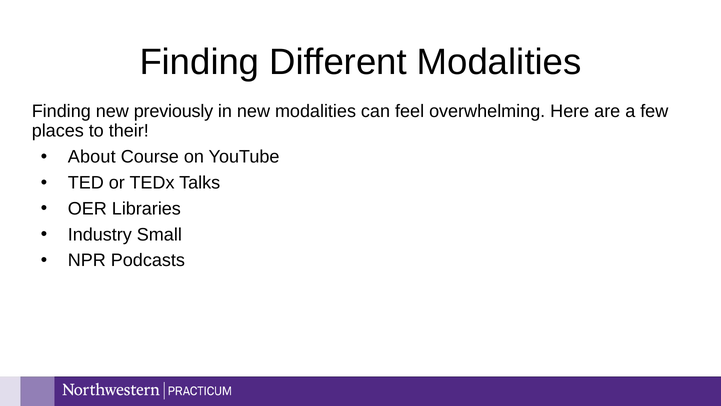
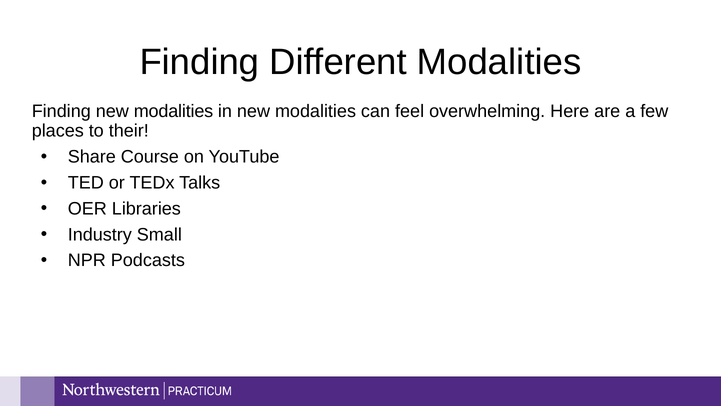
Finding new previously: previously -> modalities (174, 111)
About: About -> Share (92, 157)
